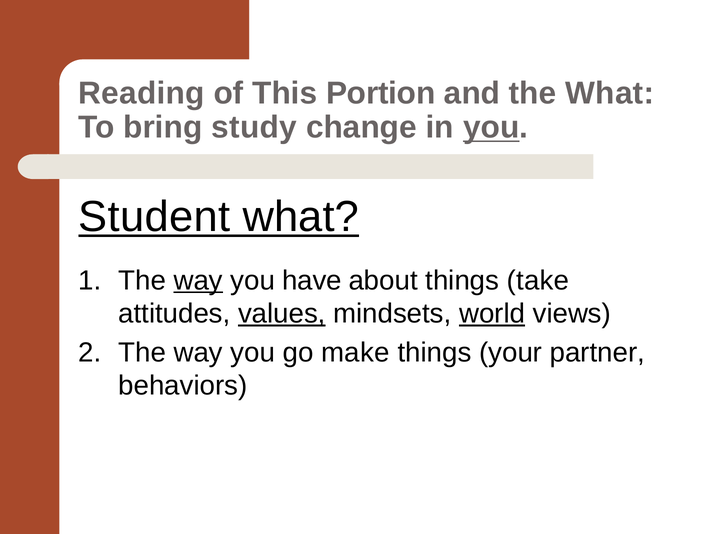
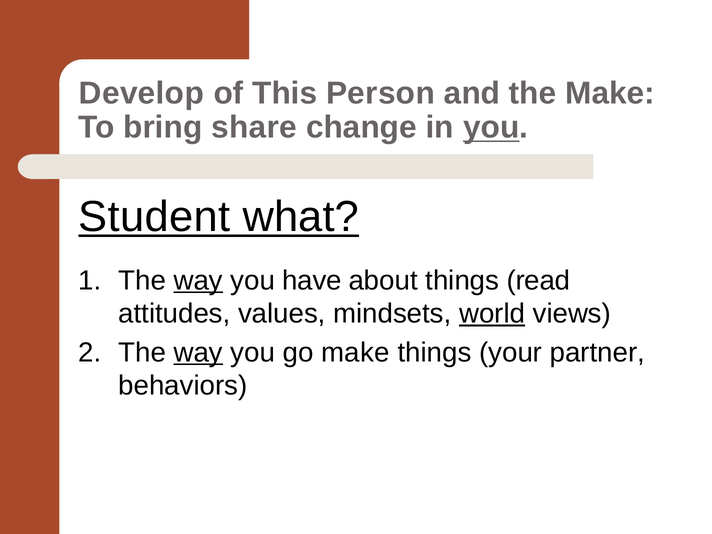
Reading: Reading -> Develop (141, 93)
Portion: Portion -> Person (380, 93)
the What: What -> Make (610, 93)
study: study -> share (254, 127)
take: take -> read (538, 280)
values underline: present -> none (282, 314)
way underline: none -> present (198, 352)
